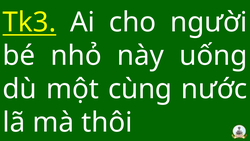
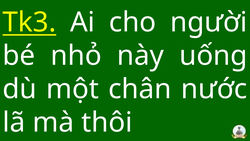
cùng: cùng -> chân (140, 89)
